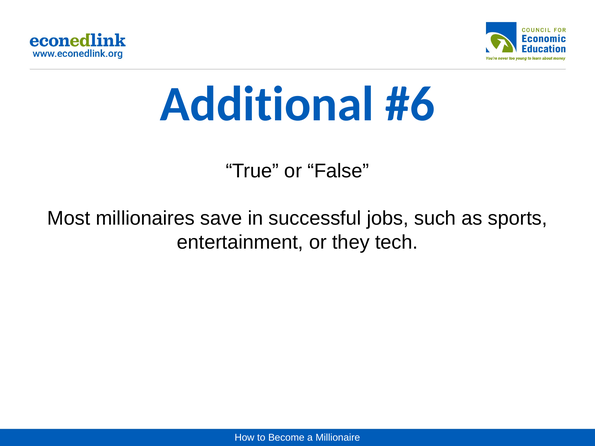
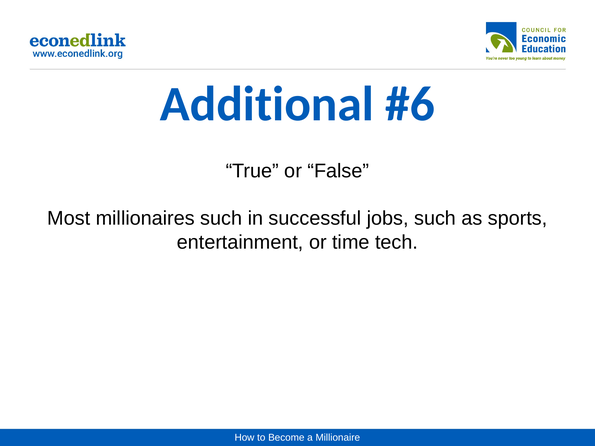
millionaires save: save -> such (221, 219)
they: they -> time (351, 242)
